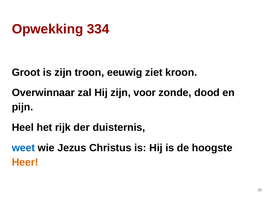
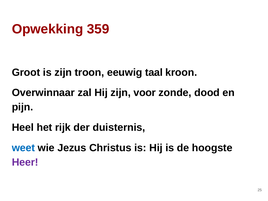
334: 334 -> 359 (98, 29)
ziet: ziet -> taal (154, 72)
Heer colour: orange -> purple (25, 162)
